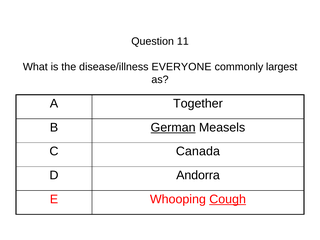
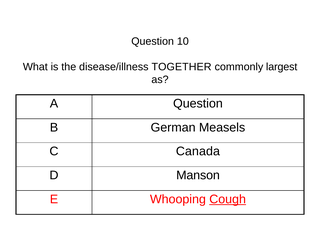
11: 11 -> 10 (183, 41)
EVERYONE: EVERYONE -> TOGETHER (182, 67)
A Together: Together -> Question (198, 104)
German underline: present -> none (173, 127)
Andorra: Andorra -> Manson (198, 175)
